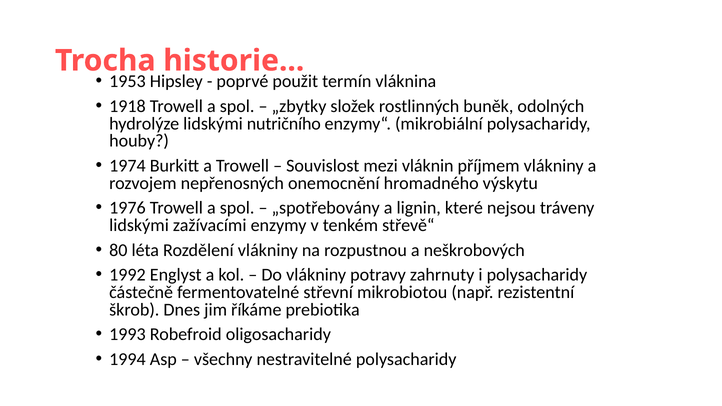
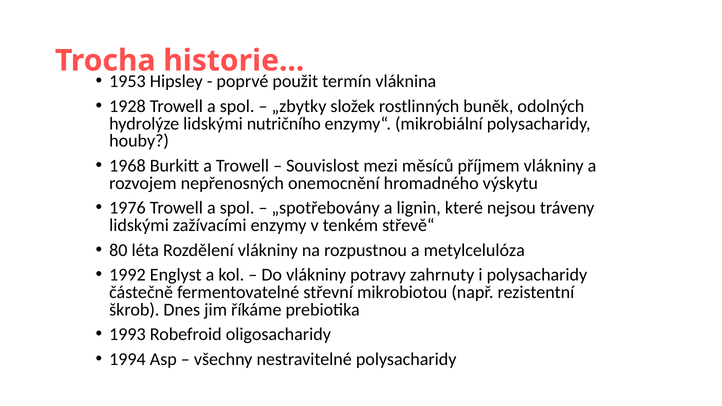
1918: 1918 -> 1928 (127, 106)
1974: 1974 -> 1968 (127, 166)
vláknin: vláknin -> měsíců (428, 166)
neškrobových: neškrobových -> metylcelulóza (474, 250)
